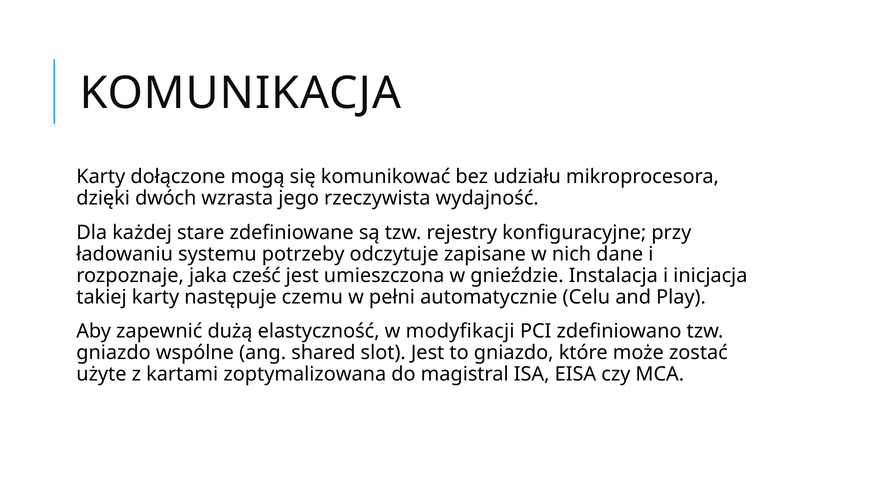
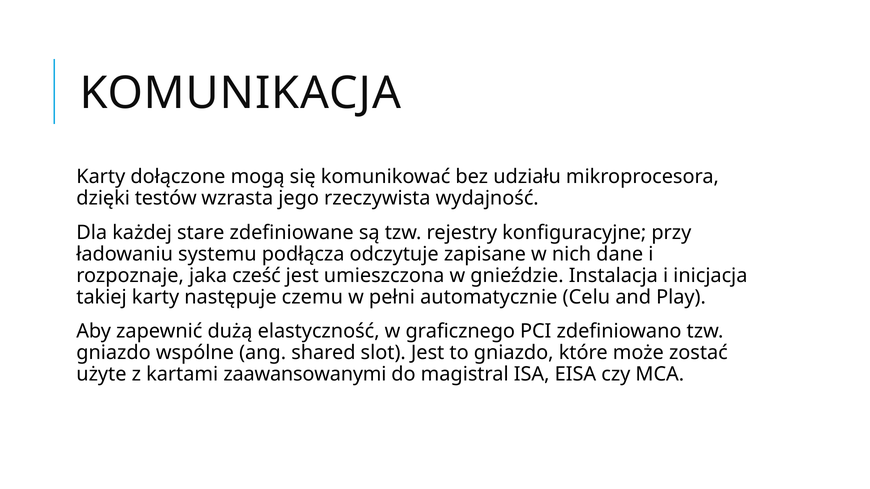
dwóch: dwóch -> testów (166, 199)
potrzeby: potrzeby -> podłącza (303, 254)
modyfikacji: modyfikacji -> graficznego (460, 331)
zoptymalizowana: zoptymalizowana -> zaawansowanymi (305, 374)
